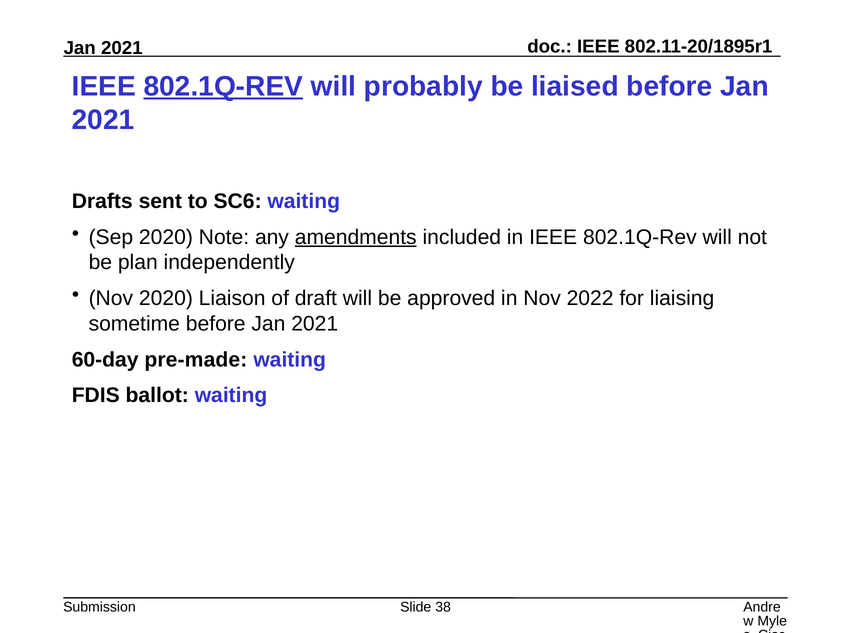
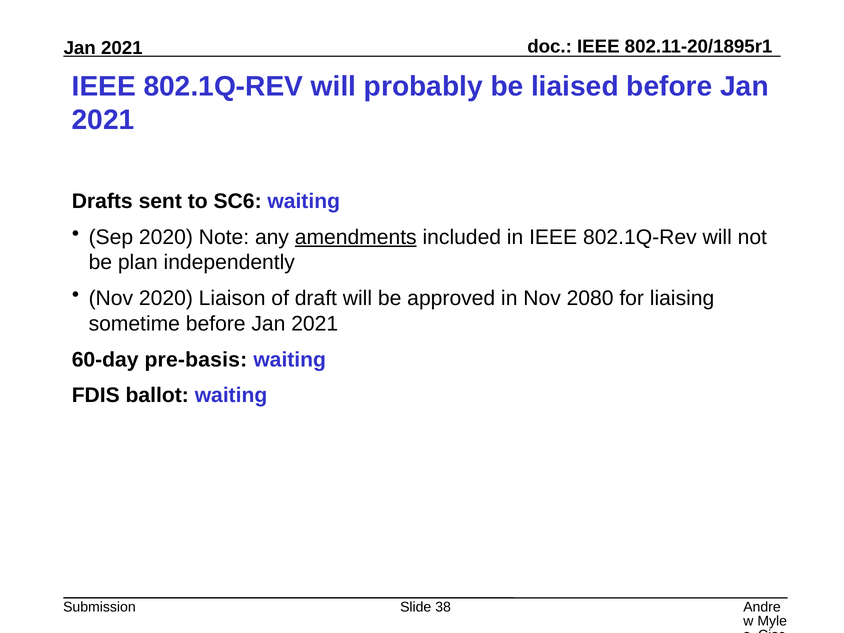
802.1Q-REV underline: present -> none (223, 86)
2022: 2022 -> 2080 (590, 298)
pre-made: pre-made -> pre-basis (196, 360)
